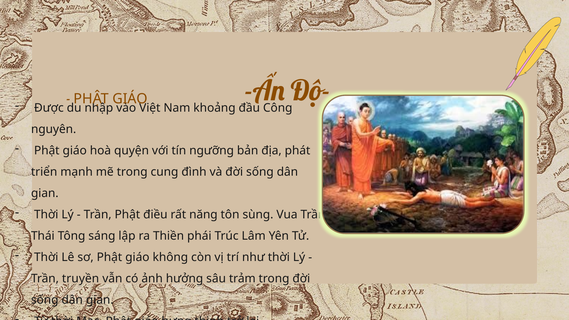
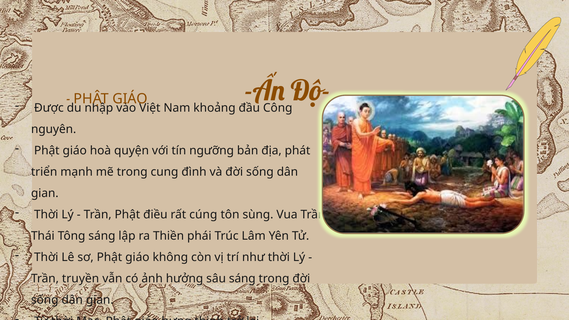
năng: năng -> cúng (203, 215)
trảm: trảm -> ѕáng (242, 279)
